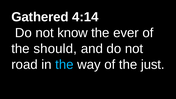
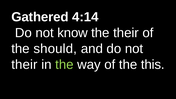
the ever: ever -> their (126, 33)
road: road -> their (24, 65)
the colour: light blue -> light green (64, 65)
just: just -> this (153, 65)
